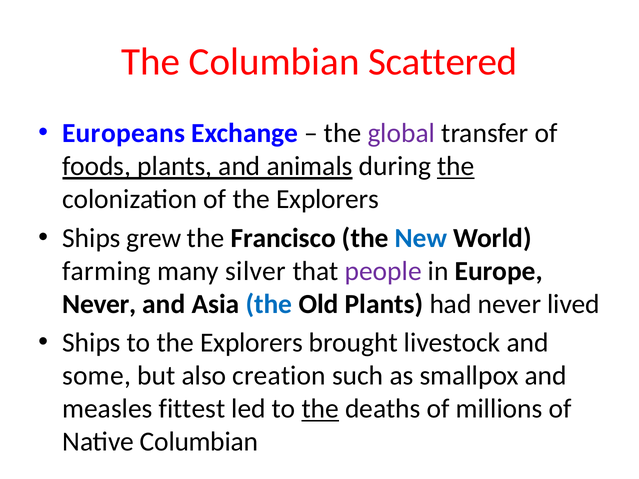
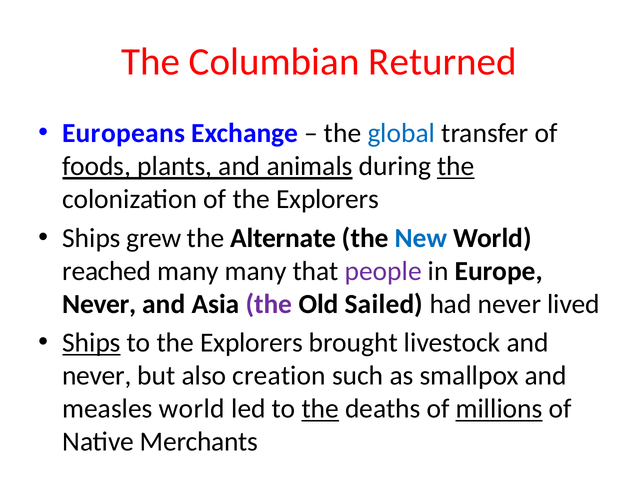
Scattered: Scattered -> Returned (443, 62)
global colour: purple -> blue (401, 133)
Francisco: Francisco -> Alternate (283, 238)
farming: farming -> reached (107, 271)
many silver: silver -> many (256, 271)
the colour: blue -> purple (269, 304)
Old Plants: Plants -> Sailed (384, 304)
Ships underline: none -> present (92, 343)
some: some -> never (97, 376)
measles fittest: fittest -> world (192, 409)
millions underline: none -> present (499, 409)
Native Columbian: Columbian -> Merchants (199, 442)
